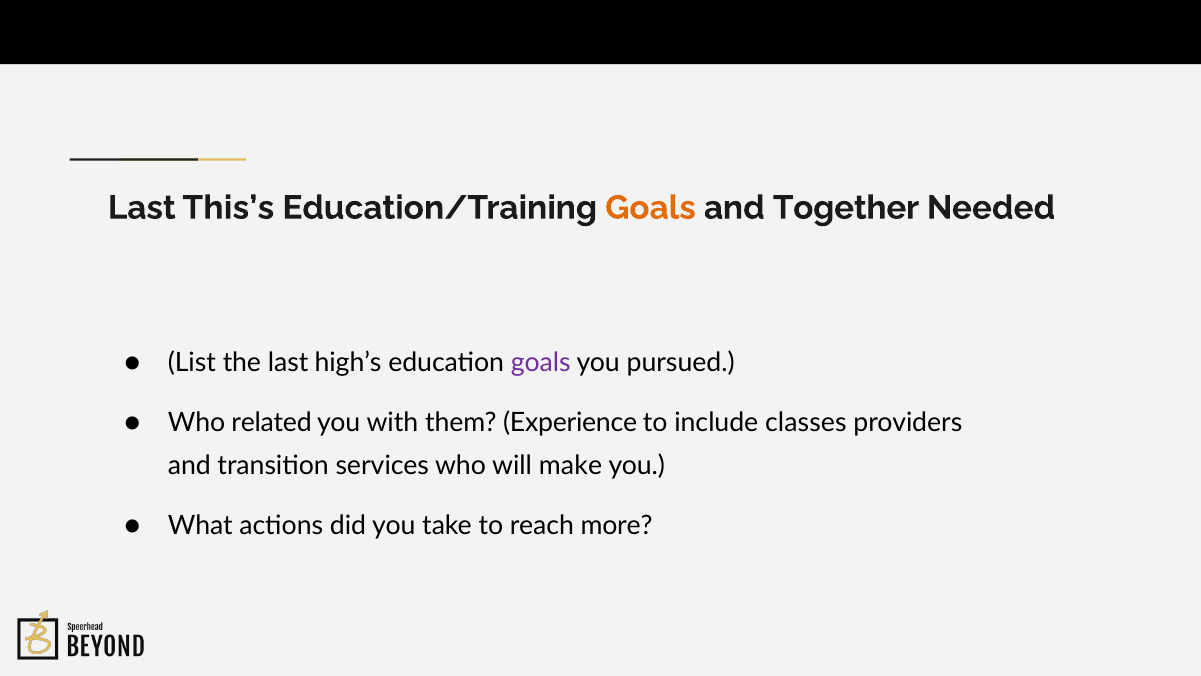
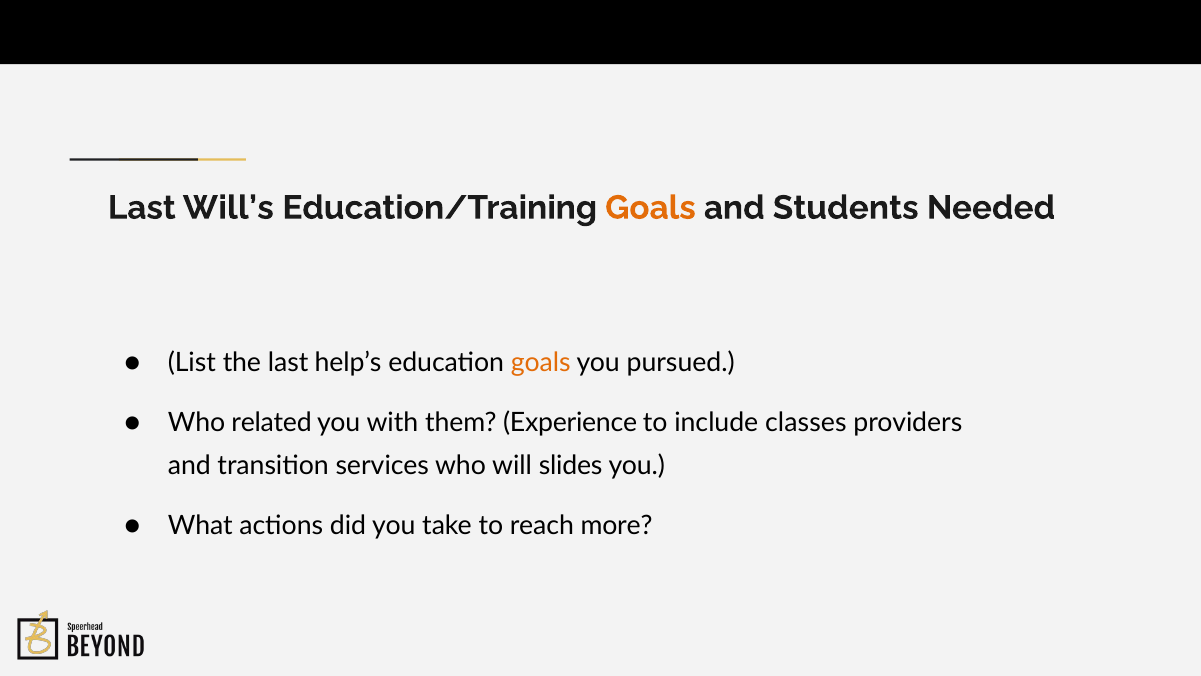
This’s: This’s -> Will’s (228, 208)
Together: Together -> Students (846, 208)
high’s: high’s -> help’s (348, 363)
goals colour: purple -> orange (541, 363)
make: make -> slides (571, 466)
